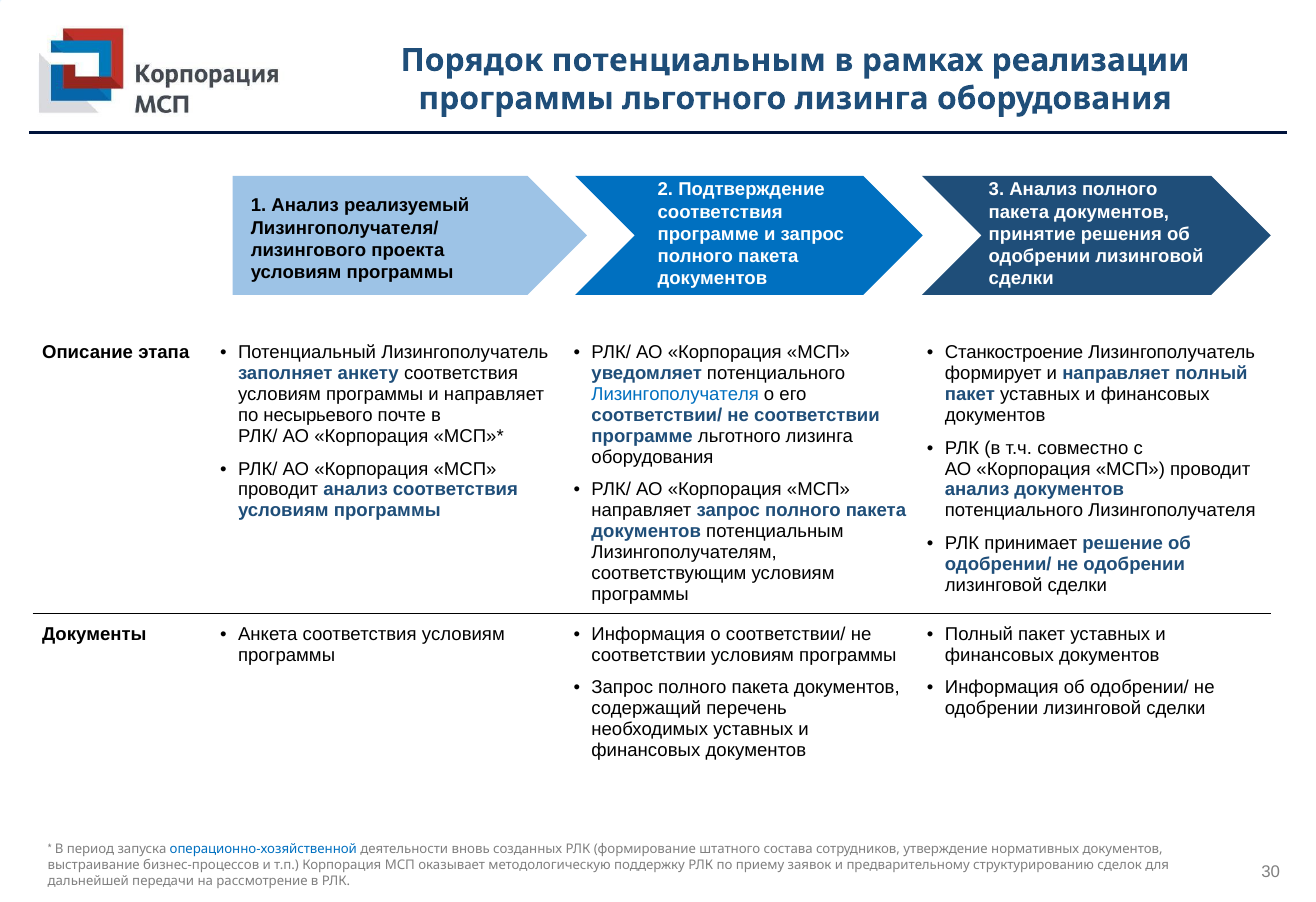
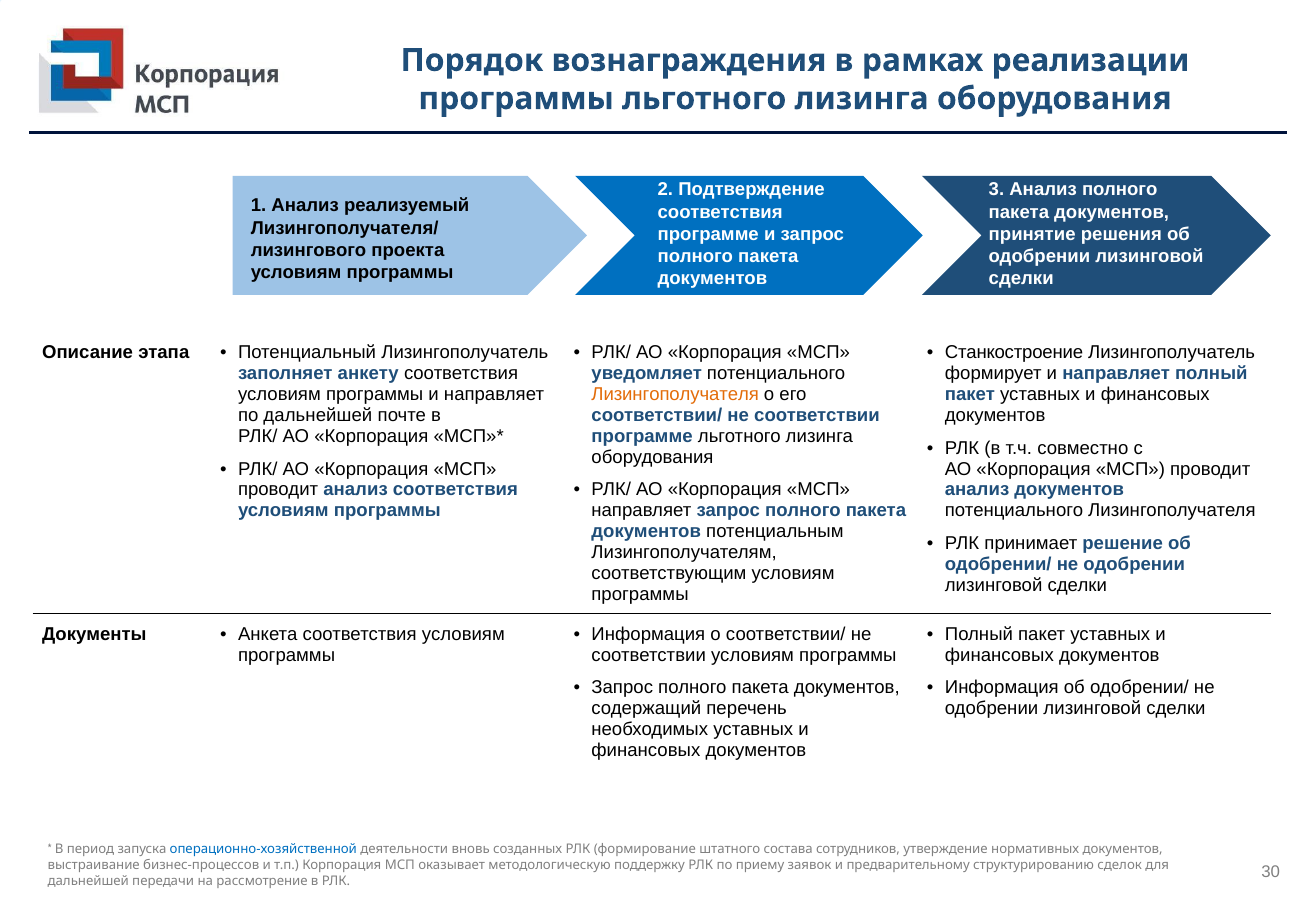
Порядок потенциальным: потенциальным -> вознаграждения (689, 60)
Лизингополучателя colour: blue -> orange (675, 395)
по несырьевого: несырьевого -> дальнейшей (318, 416)
